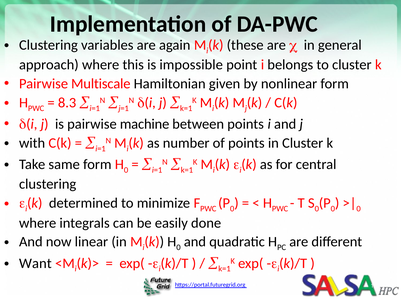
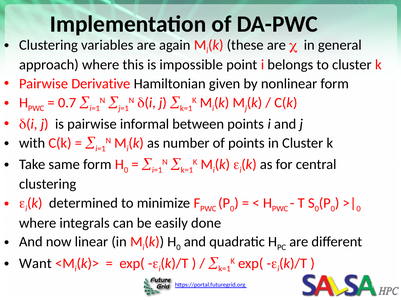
Multiscale: Multiscale -> Derivative (101, 84)
8.3: 8.3 -> 0.7 (67, 103)
machine: machine -> informal (145, 124)
